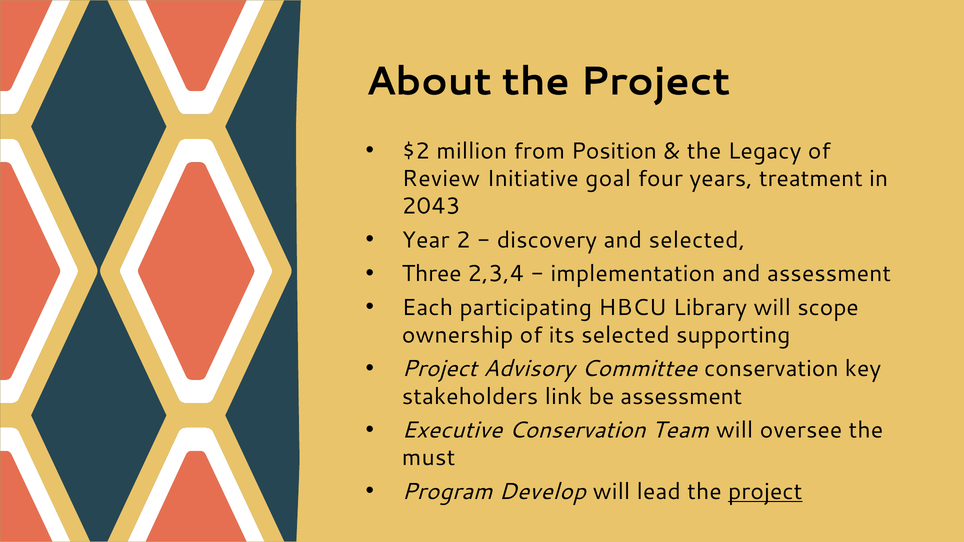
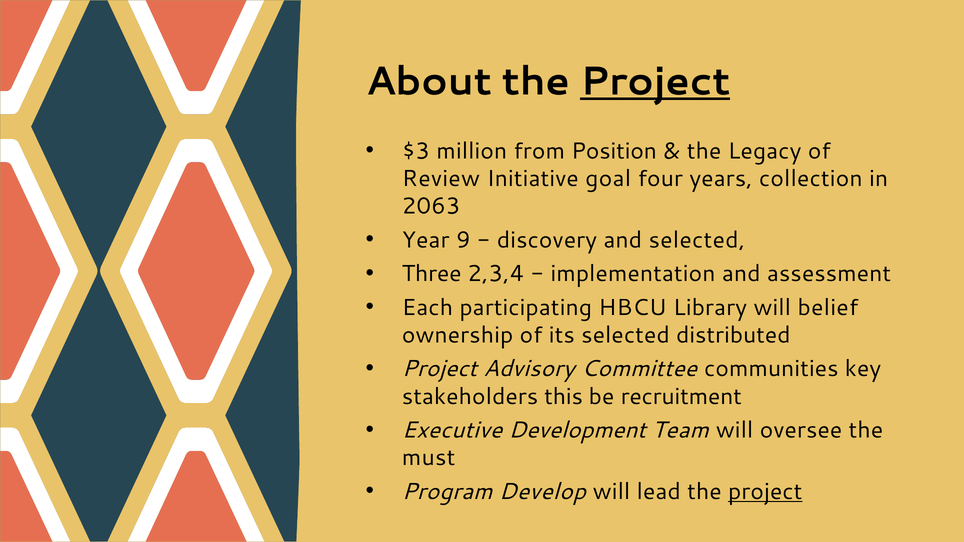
Project underline: none -> present (655, 82)
$2: $2 -> $3 (416, 151)
treatment: treatment -> collection (811, 179)
2043: 2043 -> 2063 (431, 206)
2: 2 -> 9 (463, 240)
scope: scope -> belief (828, 308)
supporting: supporting -> distributed (733, 335)
Committee conservation: conservation -> communities (771, 369)
link: link -> this (564, 397)
be assessment: assessment -> recruitment (681, 397)
Executive Conservation: Conservation -> Development (577, 430)
